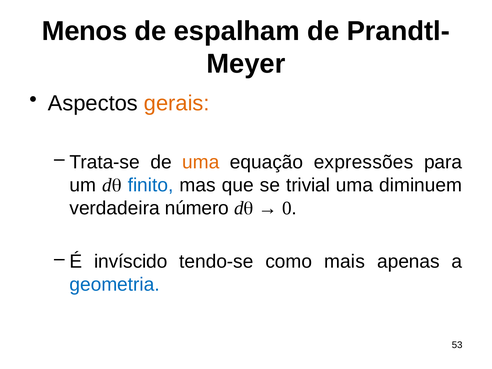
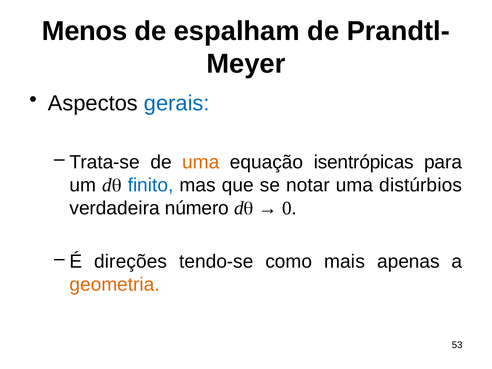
gerais colour: orange -> blue (177, 103)
expressões: expressões -> isentrópicas (364, 162)
trivial: trivial -> notar (308, 185)
diminuem: diminuem -> distúrbios (421, 185)
invíscido: invíscido -> direções (131, 262)
geometria colour: blue -> orange (115, 285)
